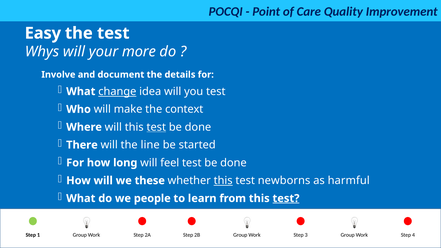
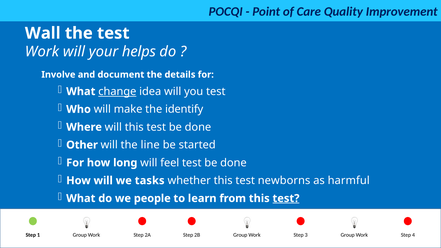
Easy: Easy -> Wall (43, 33)
Whys: Whys -> Work (42, 52)
more: more -> helps (139, 52)
context: context -> identify (184, 109)
test underline: present -> none (156, 127)
There: There -> Other (82, 145)
these: these -> tasks (150, 181)
this underline: present -> none (223, 181)
